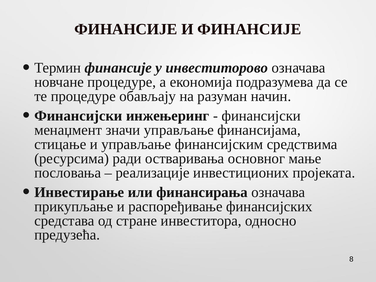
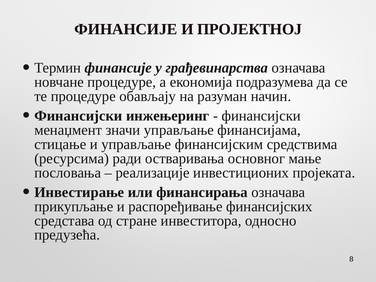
И ФИНАНСИЈЕ: ФИНАНСИЈЕ -> ПРОЈЕКТНОЈ (250, 29)
инвеститорово: инвеститорово -> грађевинарства (217, 68)
